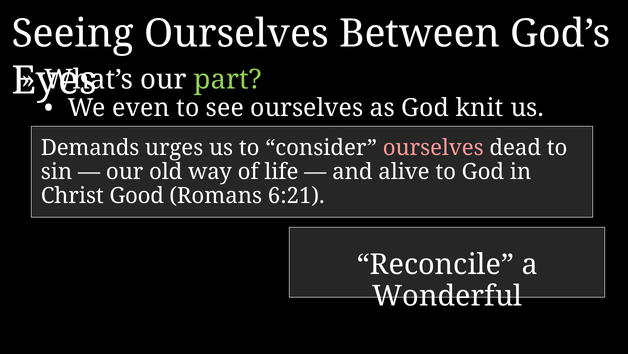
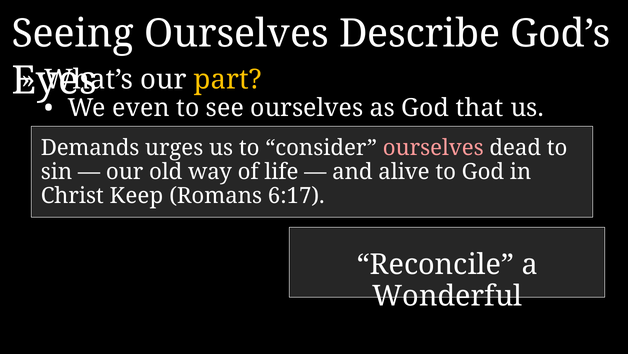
Between: Between -> Describe (420, 34)
part colour: light green -> yellow (228, 80)
knit: knit -> that (480, 108)
Good: Good -> Keep (136, 196)
6:21: 6:21 -> 6:17 (296, 196)
